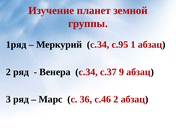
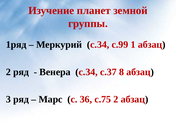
с.95: с.95 -> с.99 (120, 45)
9: 9 -> 8 (121, 72)
с.46: с.46 -> с.75 (103, 99)
